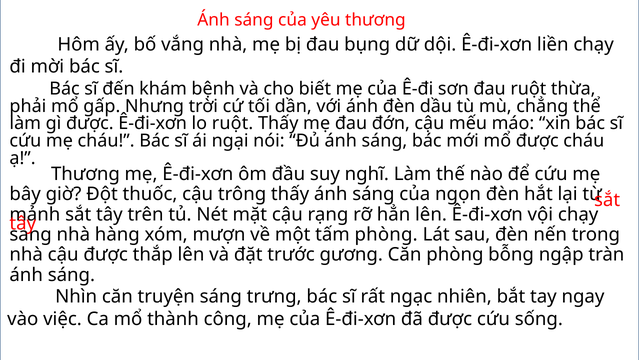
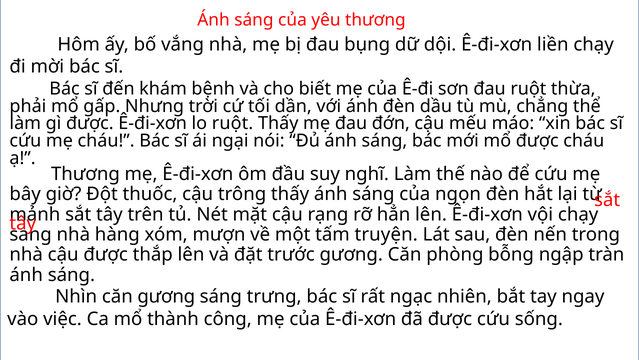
tấm phòng: phòng -> truyện (386, 234)
căn truyện: truyện -> gương (166, 296)
